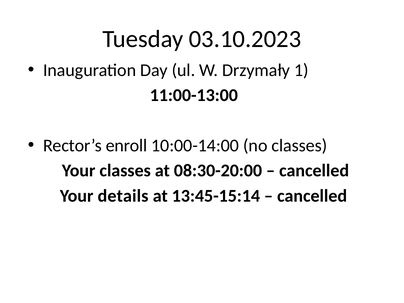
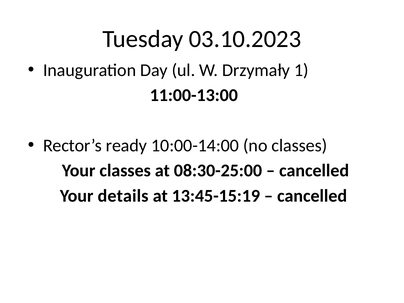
enroll: enroll -> ready (126, 146)
08:30-20:00: 08:30-20:00 -> 08:30-25:00 (218, 171)
13:45-15:14: 13:45-15:14 -> 13:45-15:19 (216, 196)
